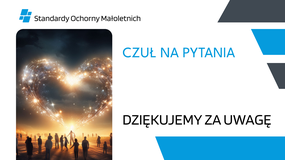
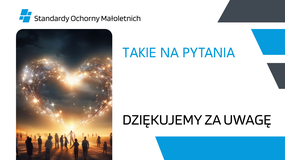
CZUŁ: CZUŁ -> TAKIE (140, 53)
